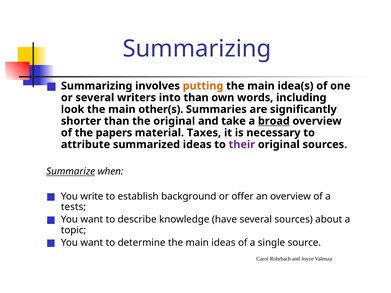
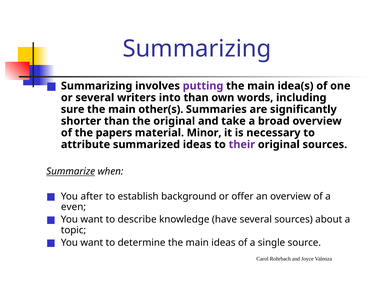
putting colour: orange -> purple (203, 86)
look: look -> sure (73, 109)
broad underline: present -> none (274, 121)
Taxes: Taxes -> Minor (204, 133)
write: write -> after (92, 197)
tests: tests -> even (73, 207)
